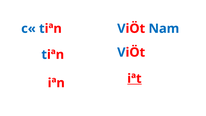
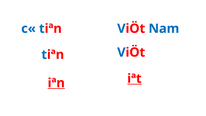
iªn underline: none -> present (56, 83)
